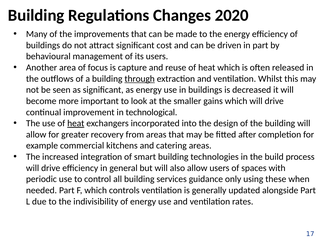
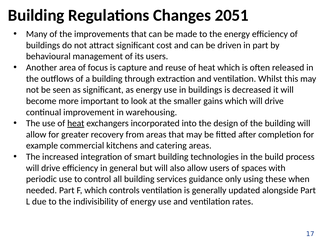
2020: 2020 -> 2051 (232, 15)
through underline: present -> none (140, 79)
technological: technological -> warehousing (151, 112)
